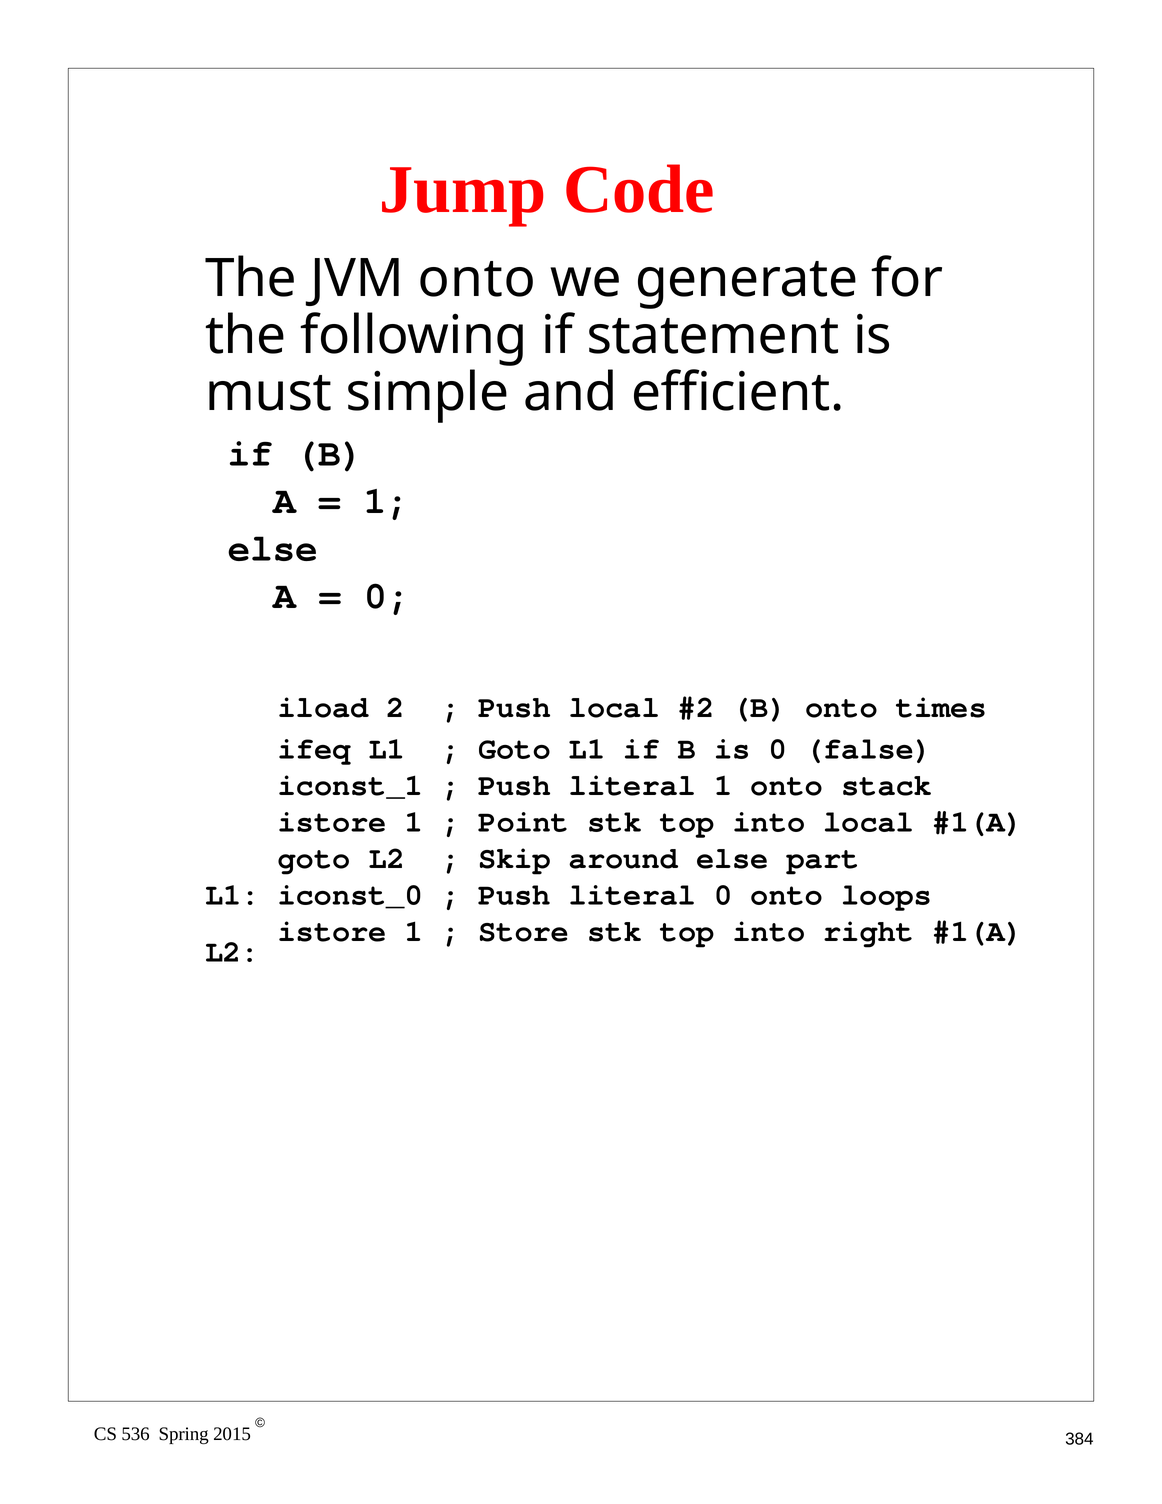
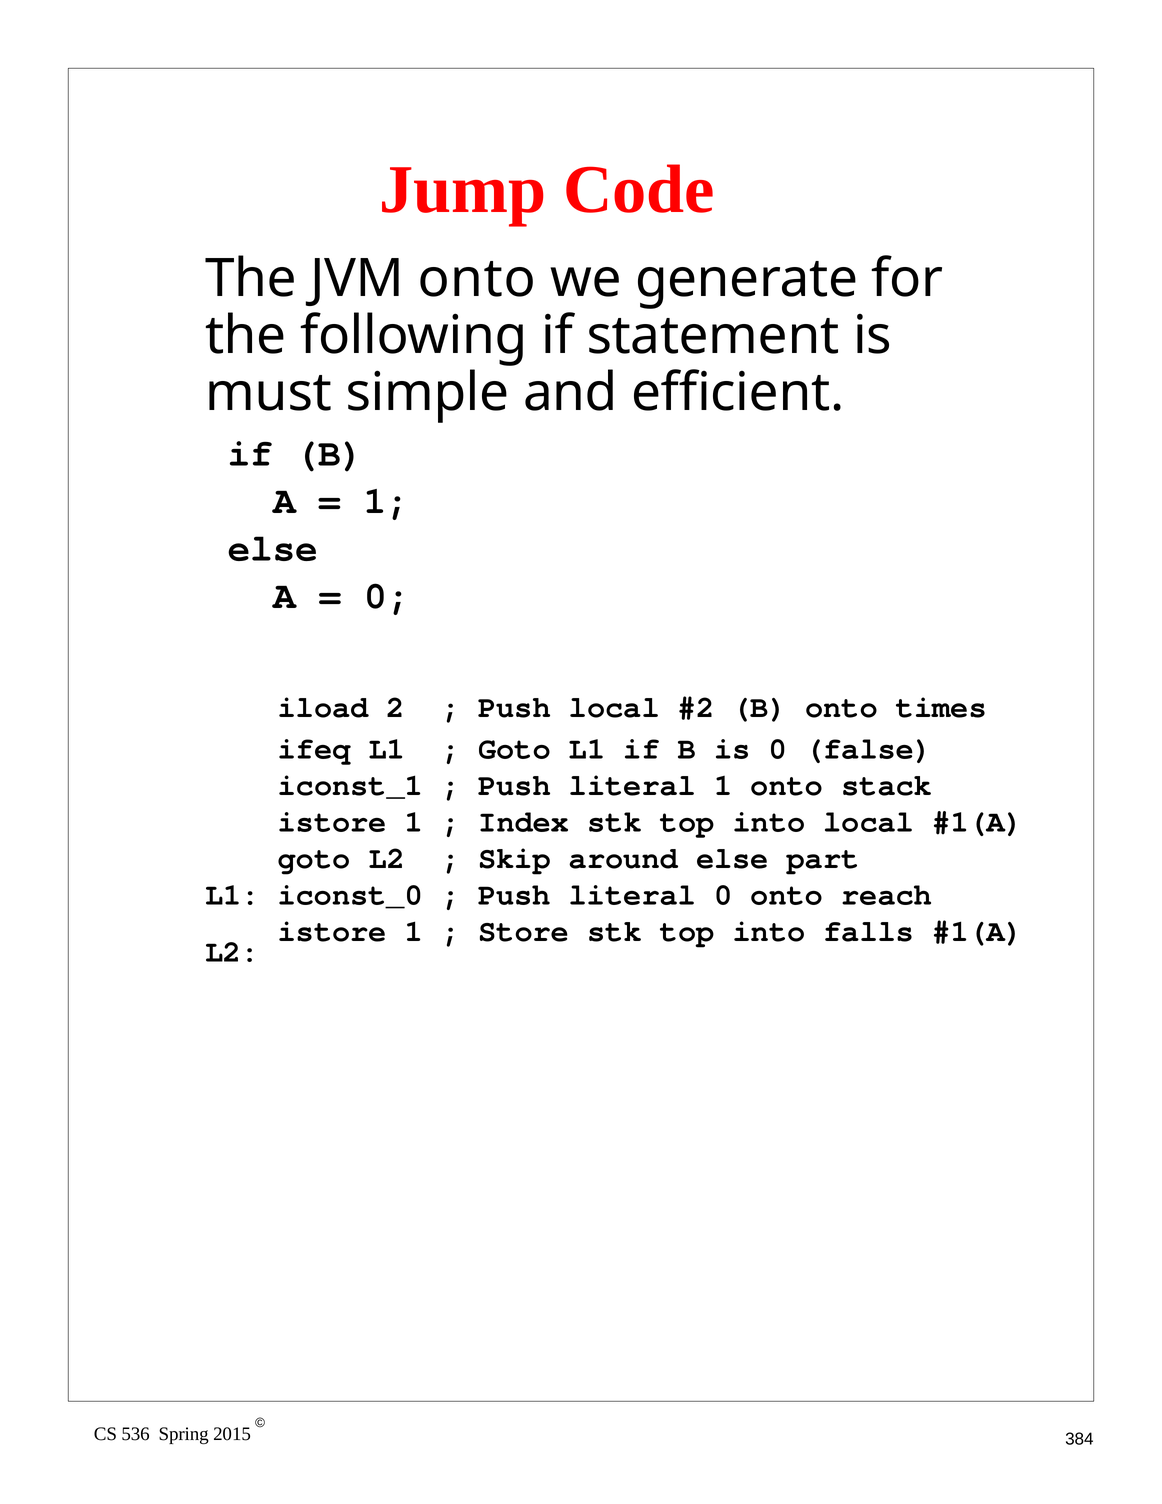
Point: Point -> Index (524, 822)
loops: loops -> reach (887, 895)
right: right -> falls (869, 931)
